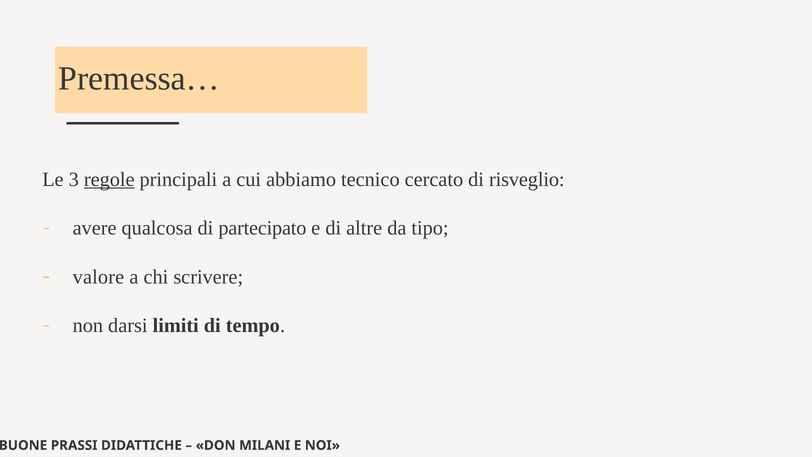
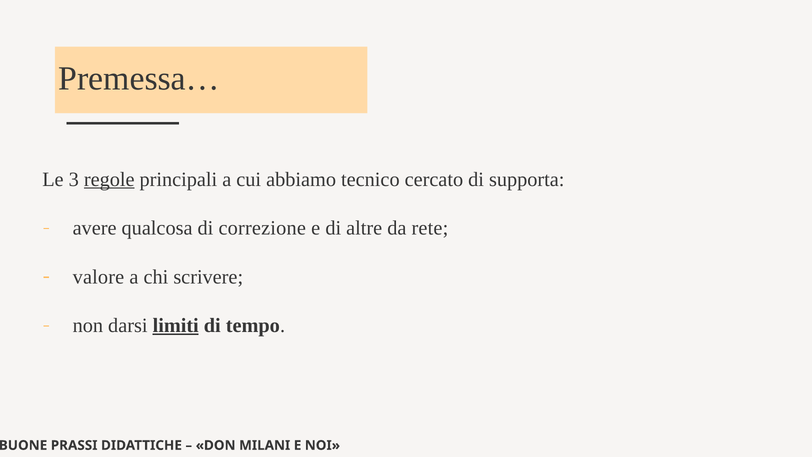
risveglio: risveglio -> supporta (527, 179)
partecipato: partecipato -> correzione (262, 228)
tipo: tipo -> rete (430, 228)
limiti underline: none -> present (176, 325)
